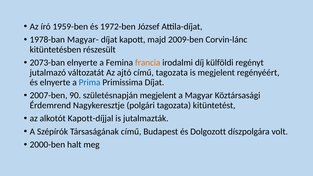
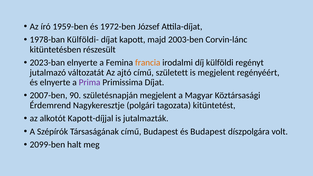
Magyar-: Magyar- -> Külföldi- (83, 40)
2009-ben: 2009-ben -> 2003-ben (186, 40)
2073-ban: 2073-ban -> 2023-ban (47, 63)
című tagozata: tagozata -> született (172, 73)
Prima colour: blue -> purple (90, 82)
és Dolgozott: Dolgozott -> Budapest (208, 132)
2000-ben: 2000-ben -> 2099-ben (47, 145)
